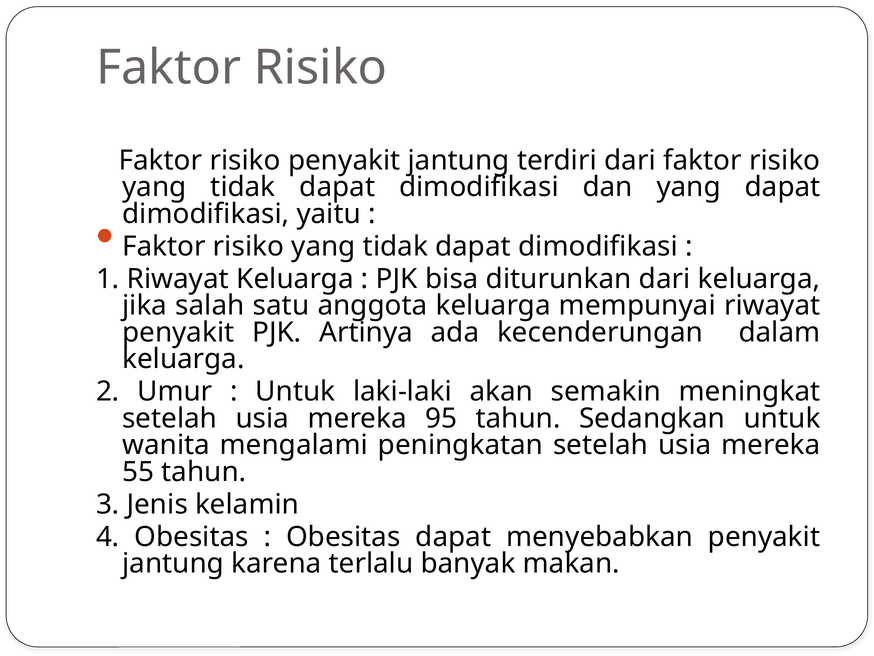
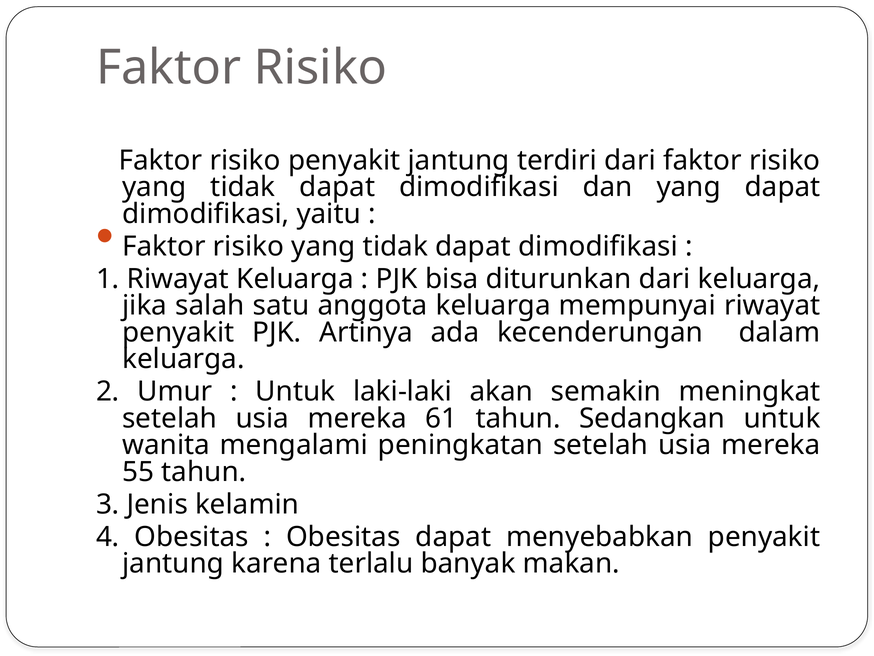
95: 95 -> 61 (441, 418)
